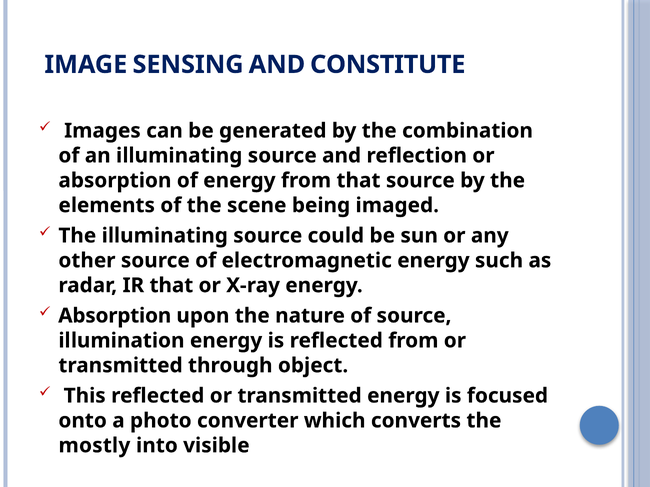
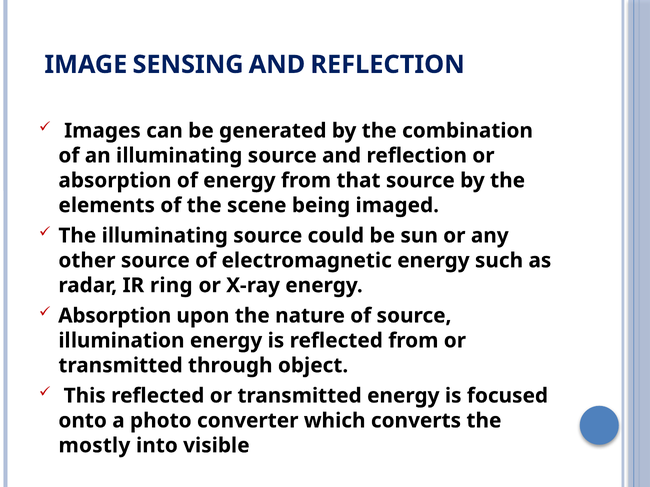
SENSING AND CONSTITUTE: CONSTITUTE -> REFLECTION (388, 65)
IR that: that -> ring (171, 286)
